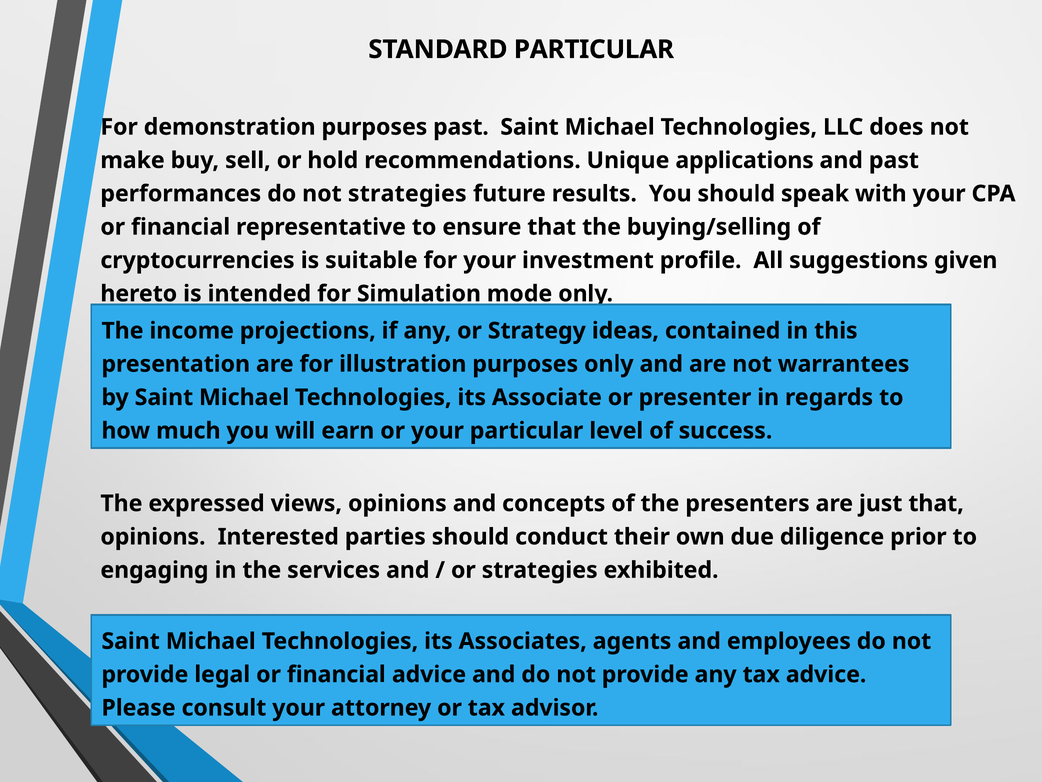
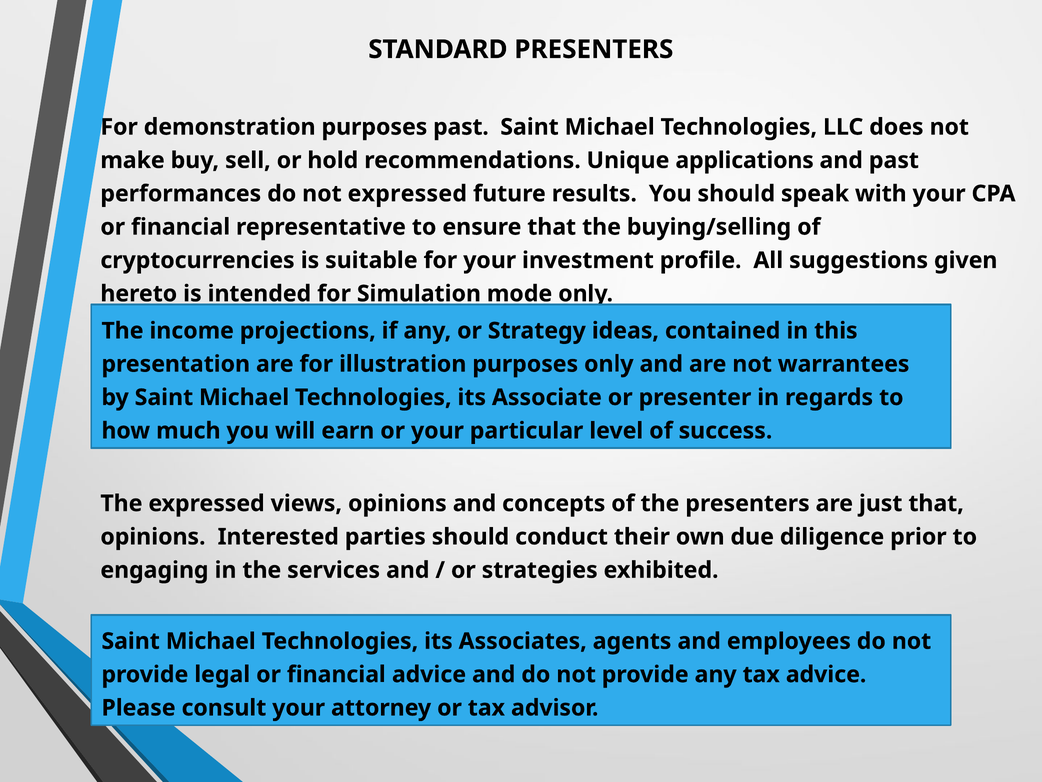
STANDARD PARTICULAR: PARTICULAR -> PRESENTERS (594, 49)
not strategies: strategies -> expressed (407, 194)
